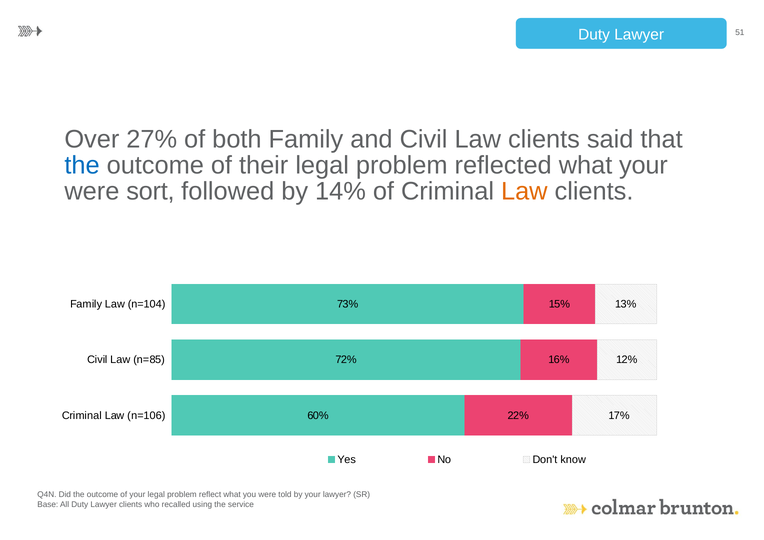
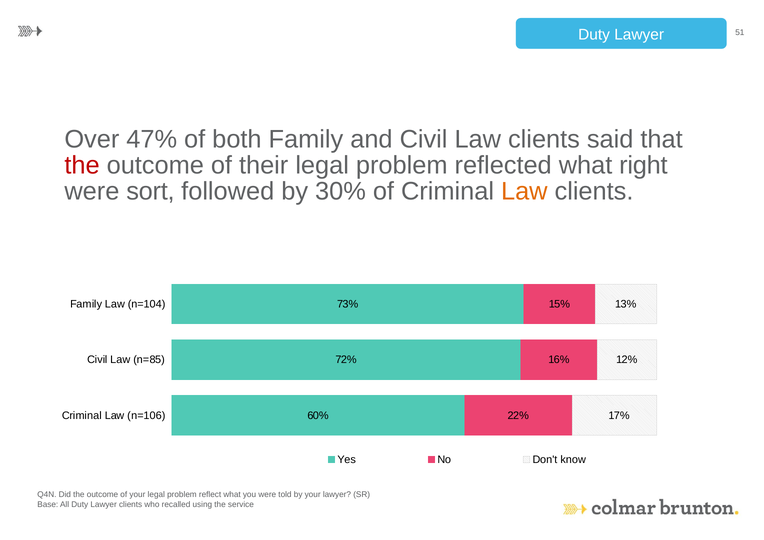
27%: 27% -> 47% (152, 139)
the colour: blue -> red (82, 165)
what your: your -> right (643, 165)
14%: 14% -> 30% (341, 191)
